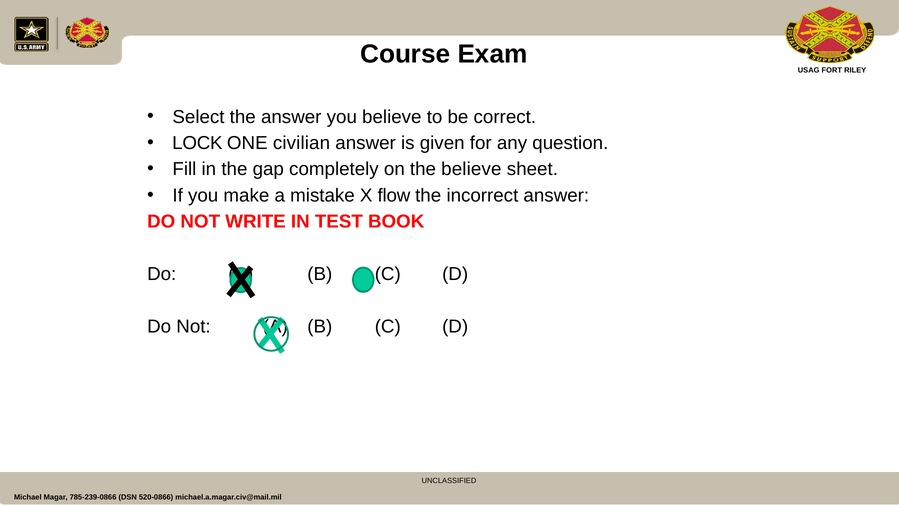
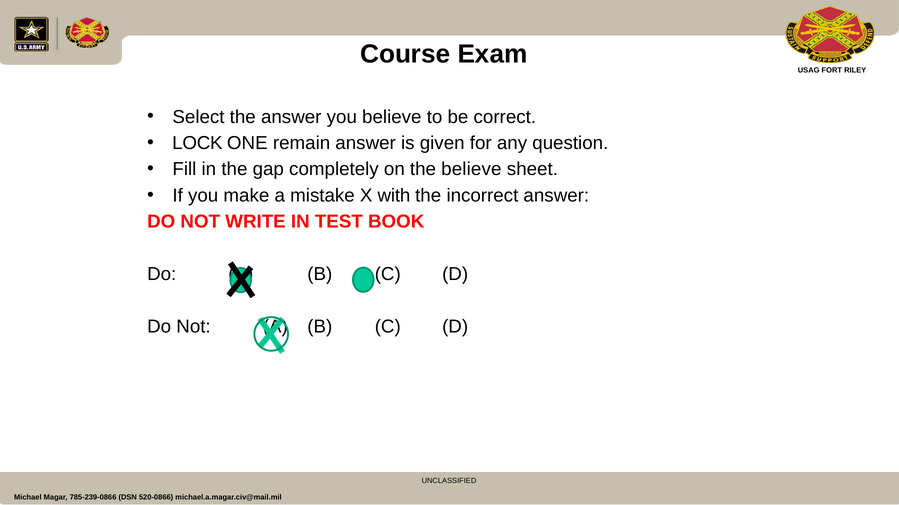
civilian: civilian -> remain (302, 143)
flow: flow -> with (394, 196)
